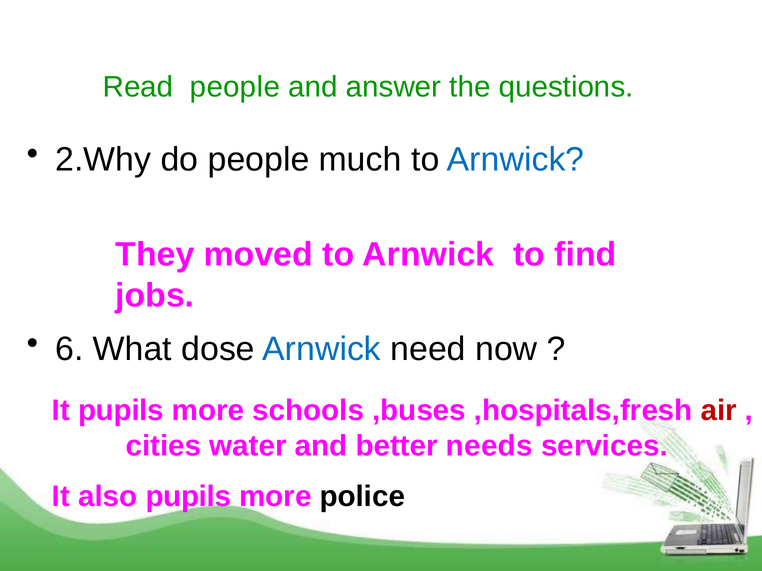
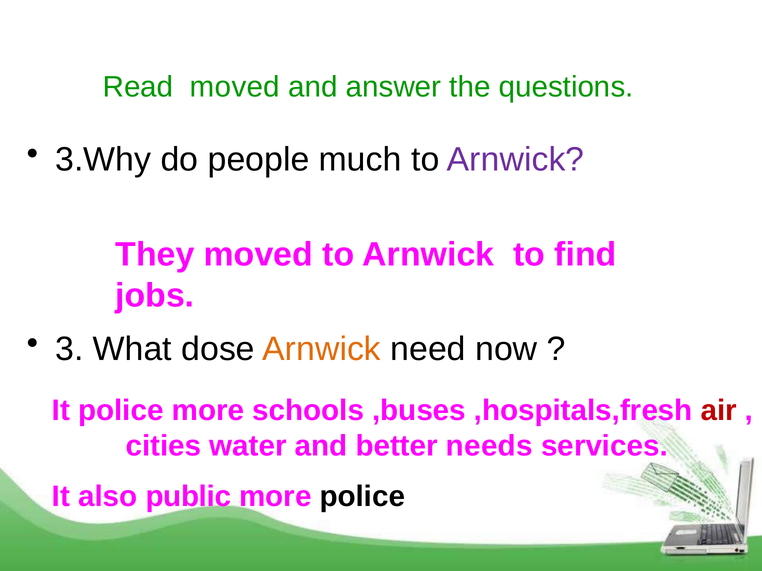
Read people: people -> moved (235, 87)
2.Why: 2.Why -> 3.Why (103, 160)
Arnwick colour: blue -> purple (516, 160)
6: 6 -> 3 (69, 350)
Arnwick colour: blue -> orange (322, 350)
It pupils: pupils -> police (121, 411)
also pupils: pupils -> public (188, 497)
